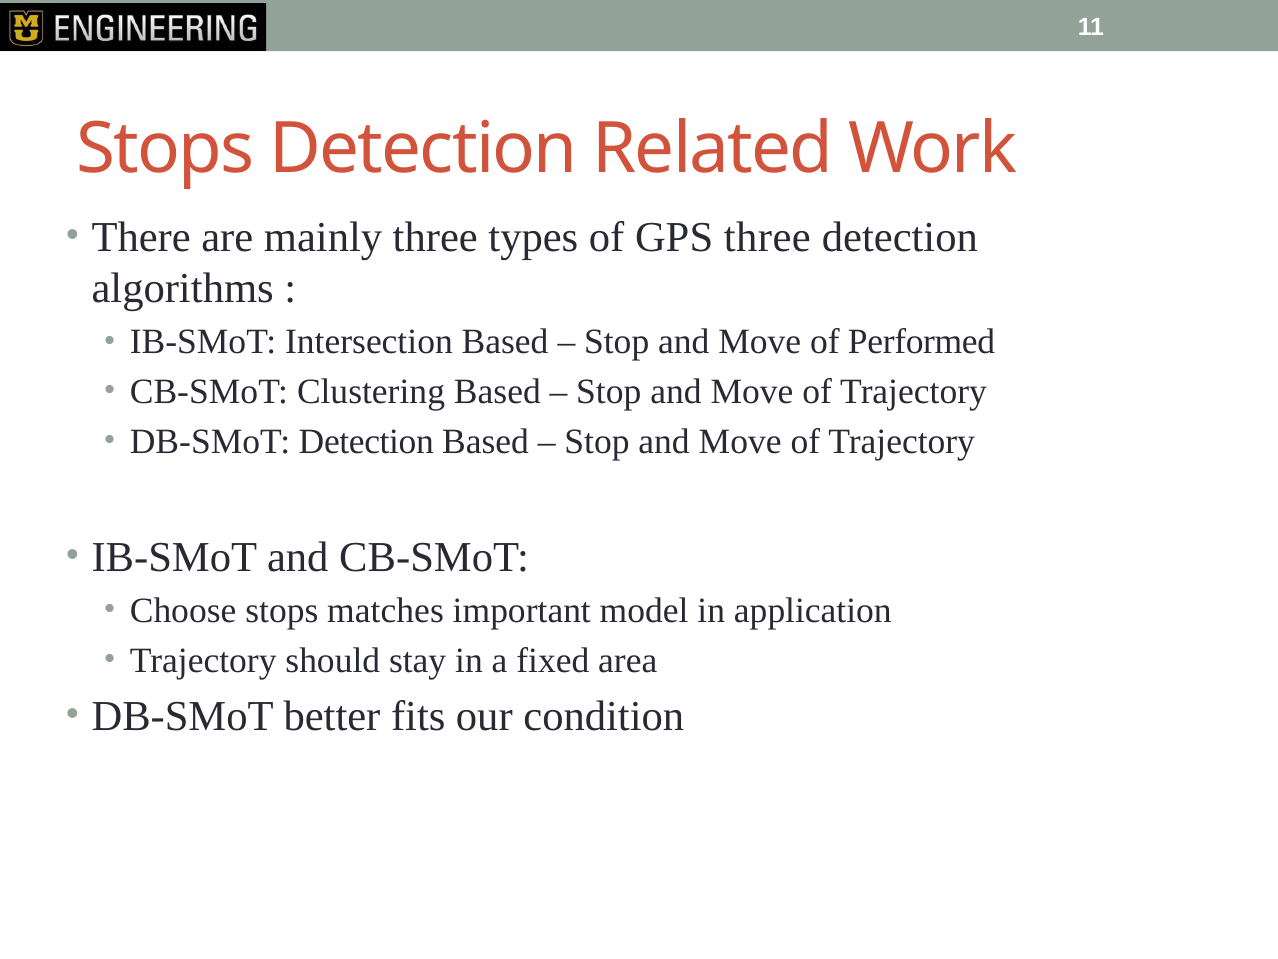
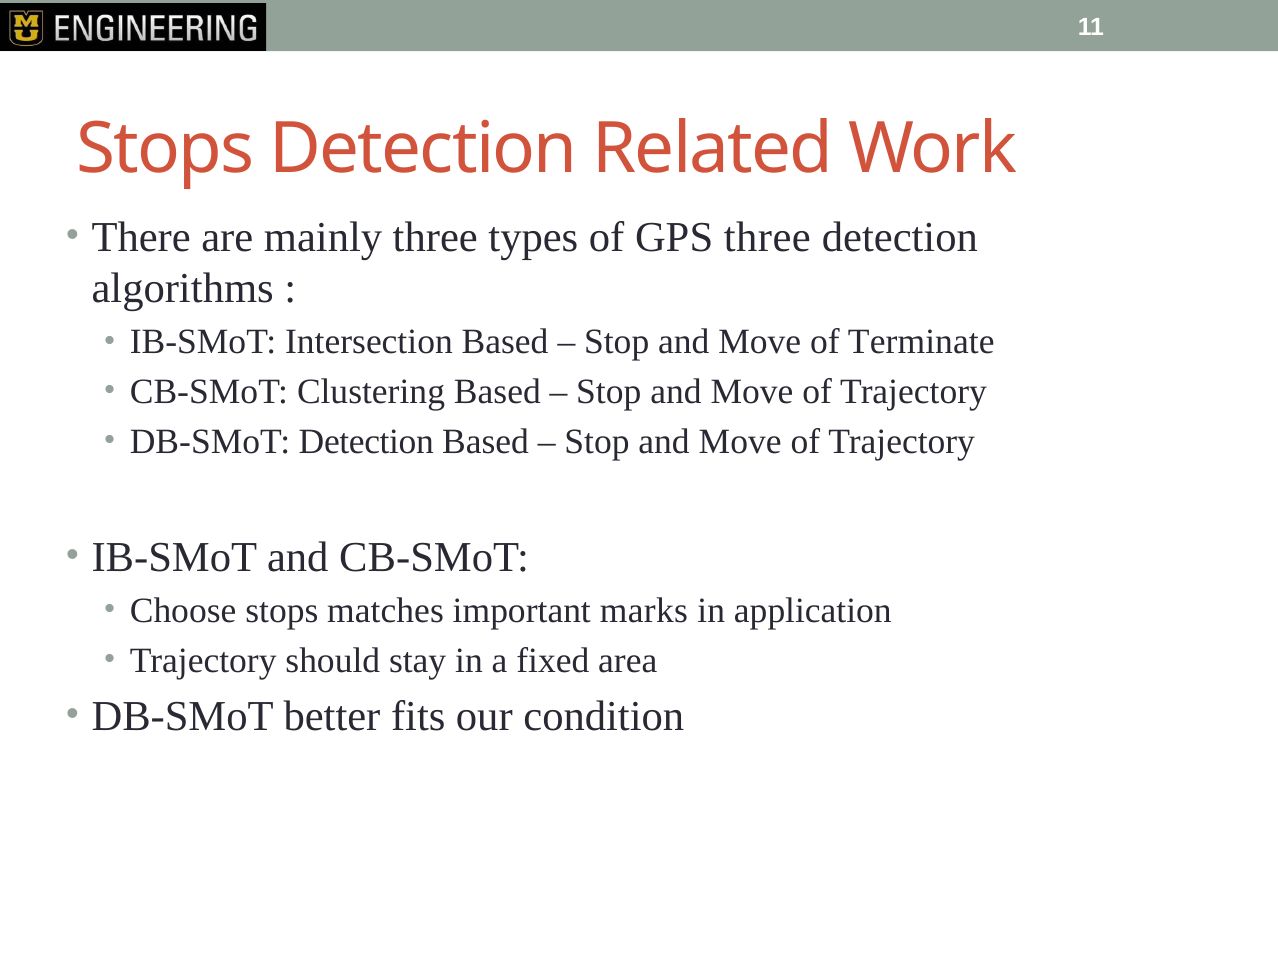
Performed: Performed -> Terminate (921, 342)
model: model -> marks (644, 610)
